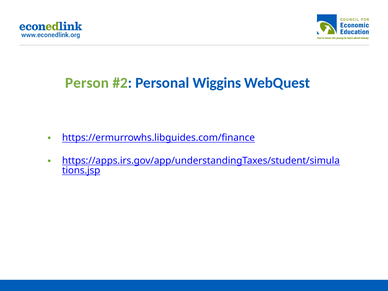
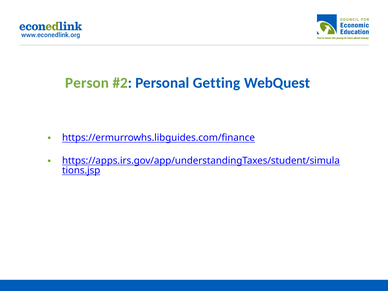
Wiggins: Wiggins -> Getting (217, 83)
